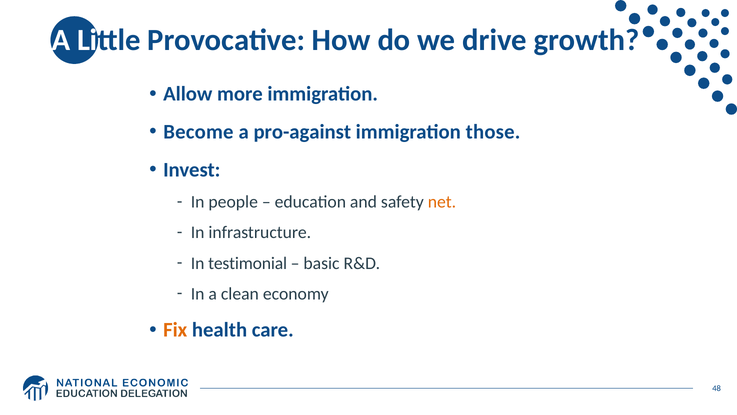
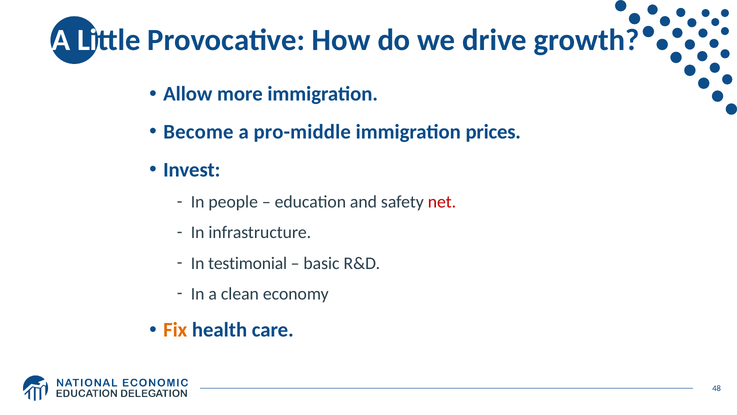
pro-against: pro-against -> pro-middle (302, 132)
those: those -> prices (493, 132)
net colour: orange -> red (442, 202)
